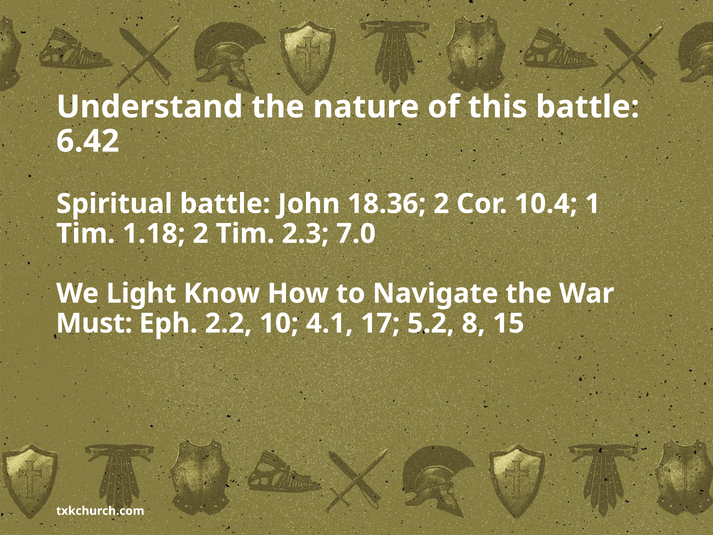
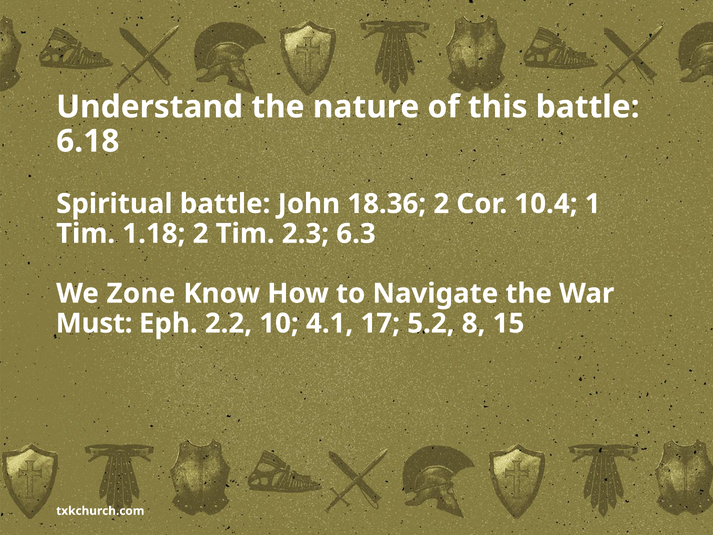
6.42: 6.42 -> 6.18 (88, 141)
7.0: 7.0 -> 6.3 (356, 234)
Light: Light -> Zone (141, 293)
